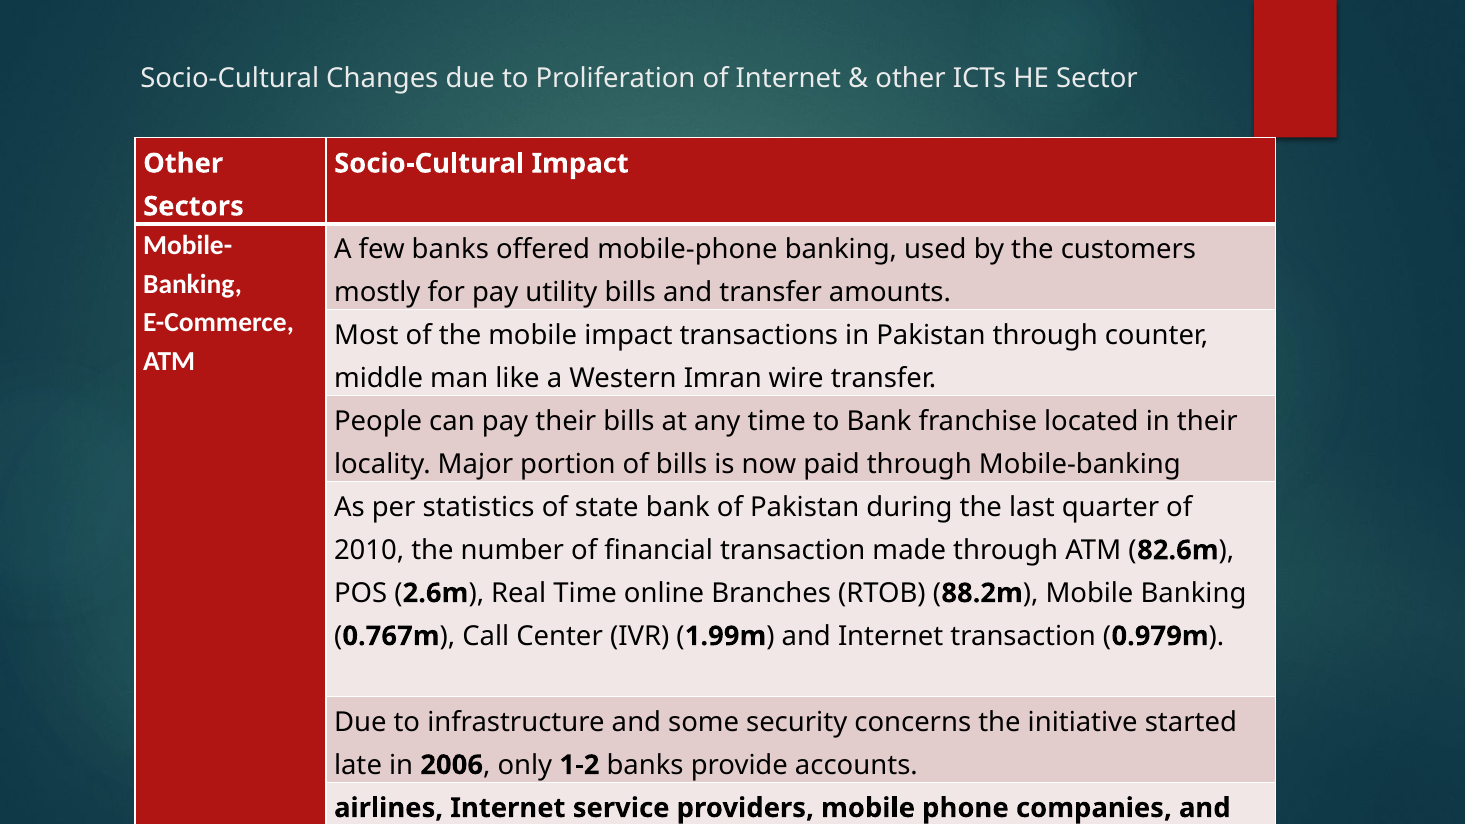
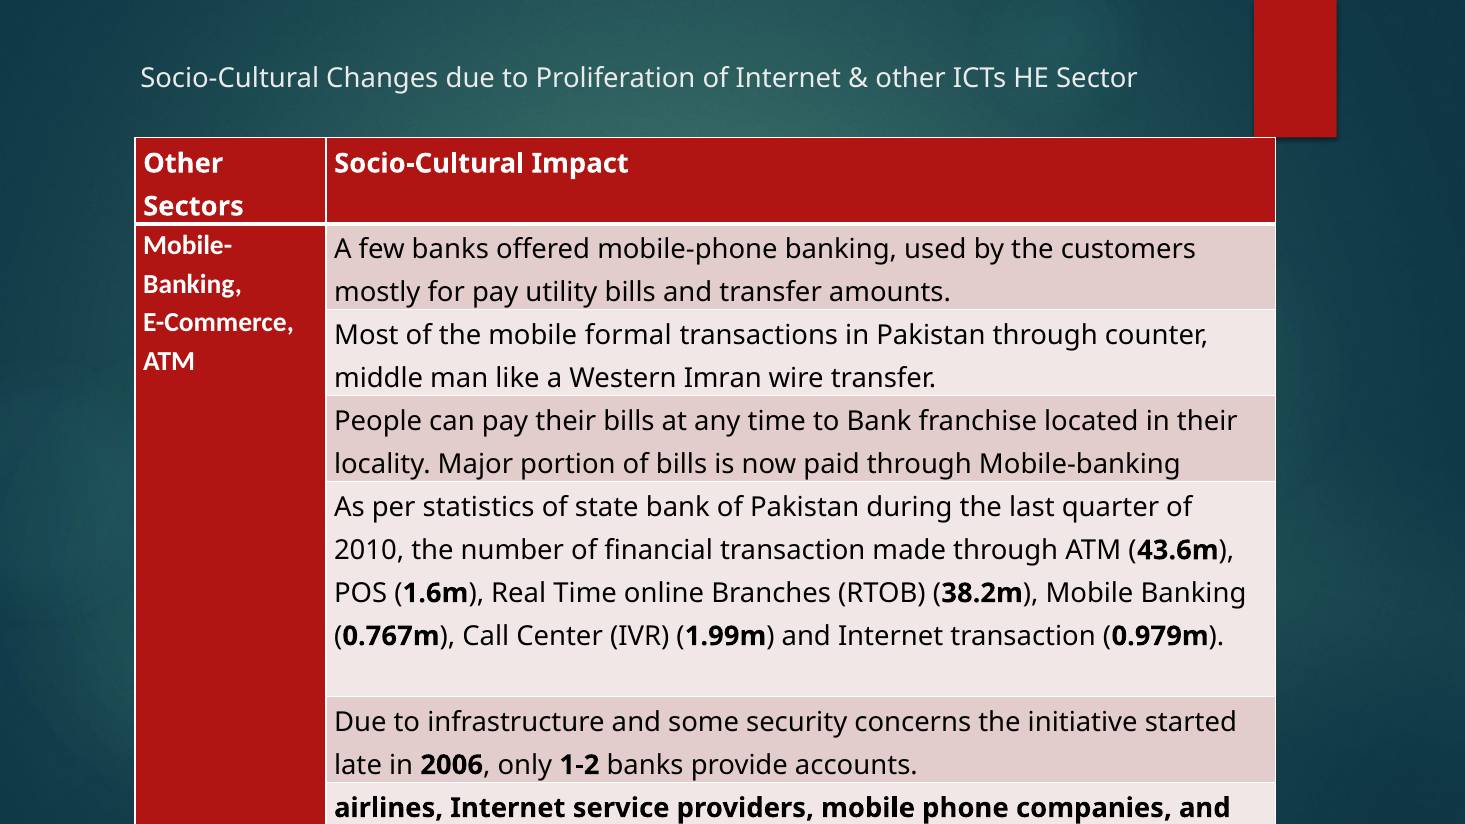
mobile impact: impact -> formal (628, 335)
82.6m: 82.6m -> 43.6m (1178, 550)
2.6m: 2.6m -> 1.6m (435, 593)
88.2m: 88.2m -> 38.2m (982, 593)
